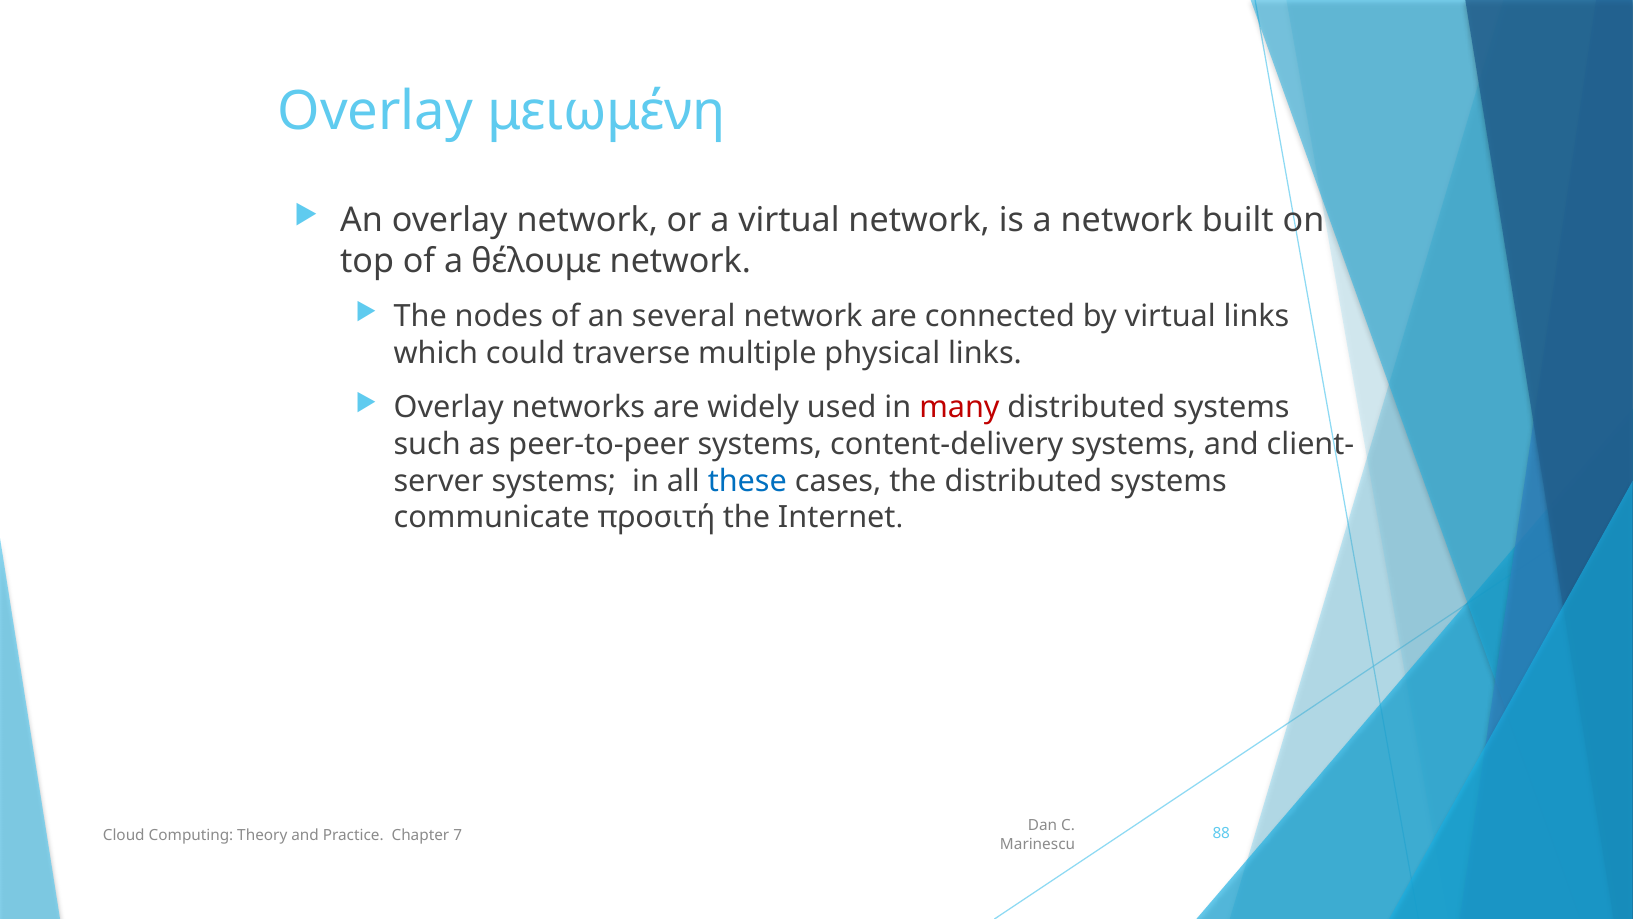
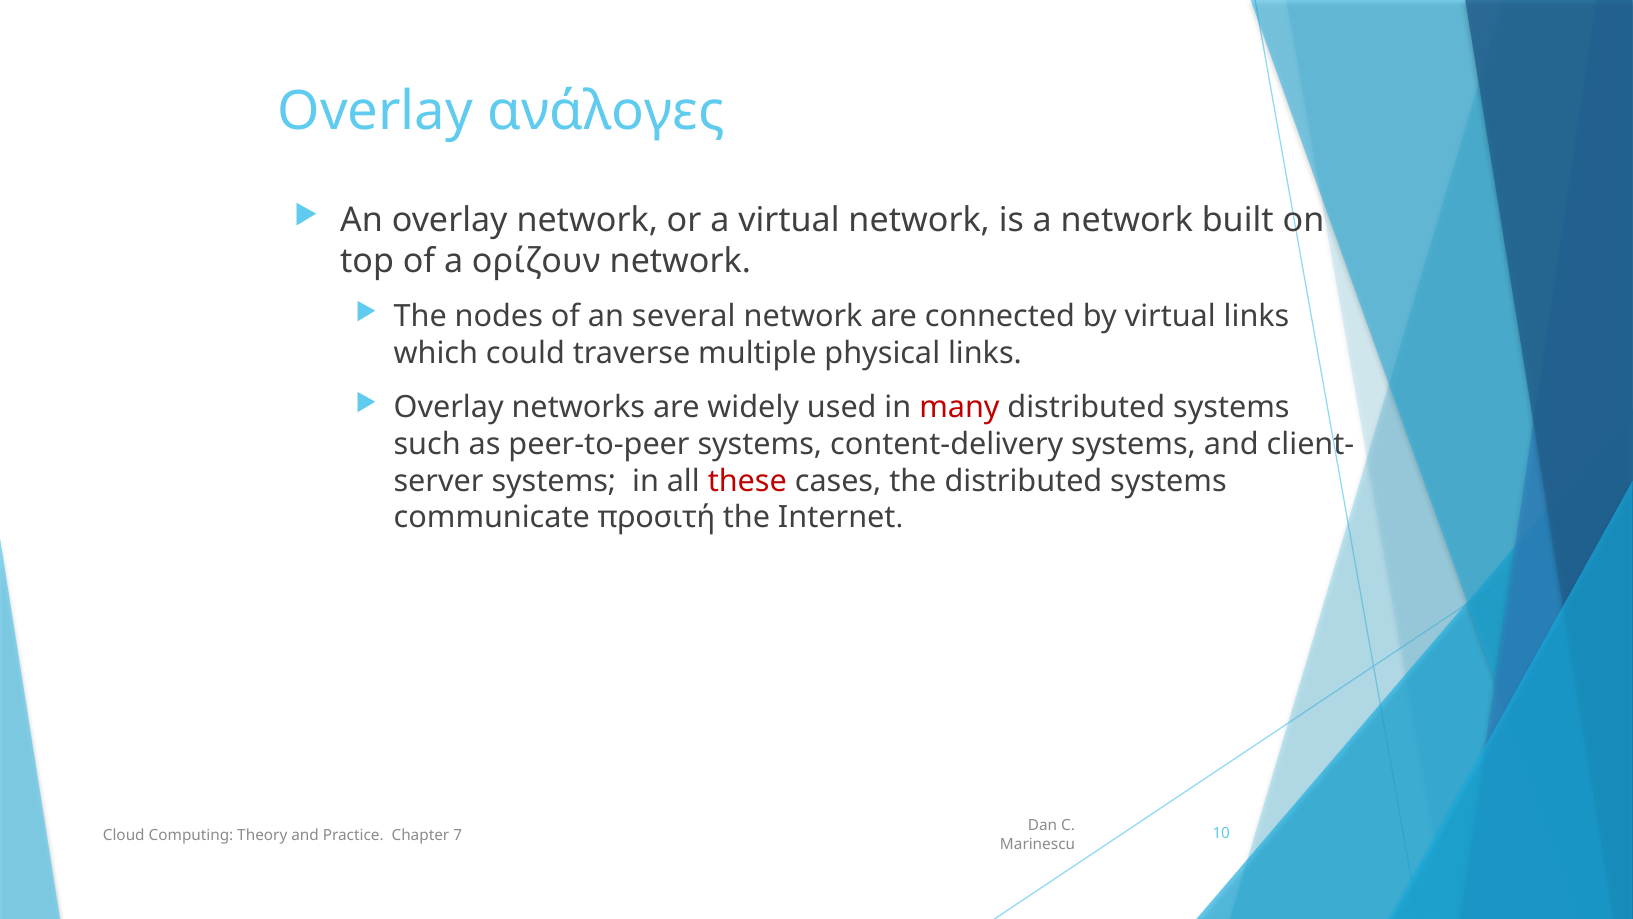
μειωμένη: μειωμένη -> ανάλογες (606, 112)
θέλουμε: θέλουμε -> ορίζουν (536, 261)
these colour: blue -> red (747, 481)
88: 88 -> 10 (1221, 833)
